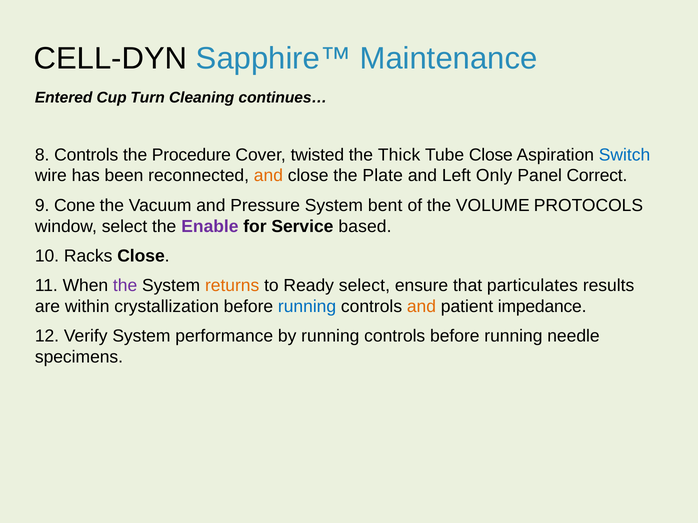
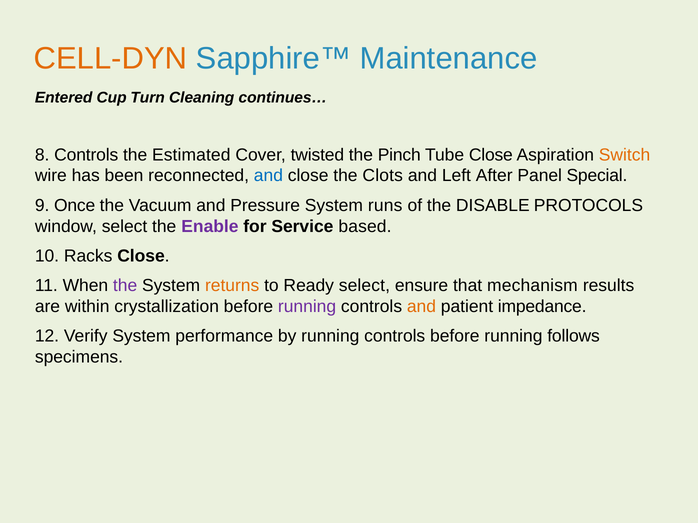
CELL-DYN colour: black -> orange (110, 59)
Procedure: Procedure -> Estimated (191, 155)
Thick: Thick -> Pinch (399, 155)
Switch colour: blue -> orange (625, 155)
and colour: orange -> blue (268, 176)
Plate: Plate -> Clots (383, 176)
Only: Only -> After (494, 176)
Correct: Correct -> Special (597, 176)
Cone: Cone -> Once (75, 206)
bent: bent -> runs (385, 206)
VOLUME: VOLUME -> DISABLE (493, 206)
particulates: particulates -> mechanism (532, 286)
running colour: blue -> purple (307, 307)
needle: needle -> follows (574, 337)
